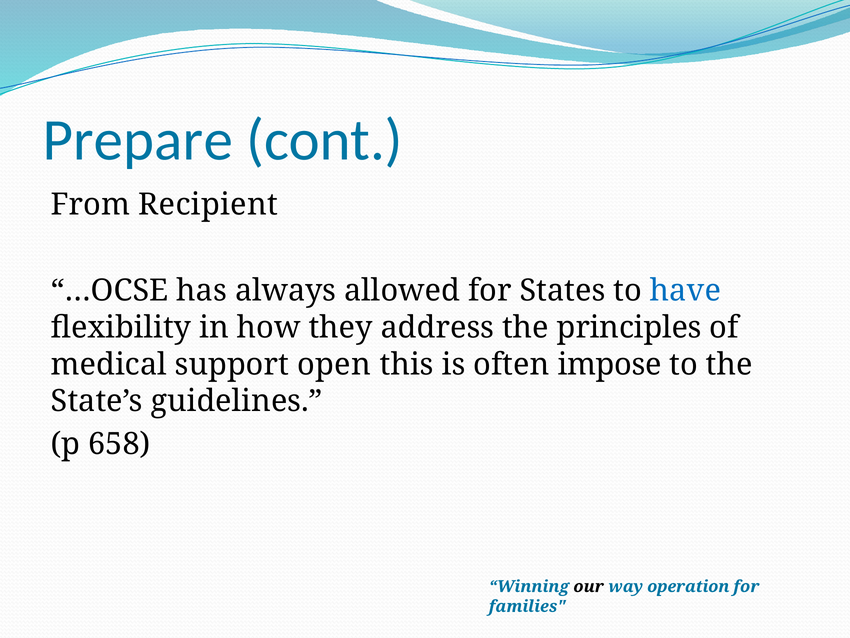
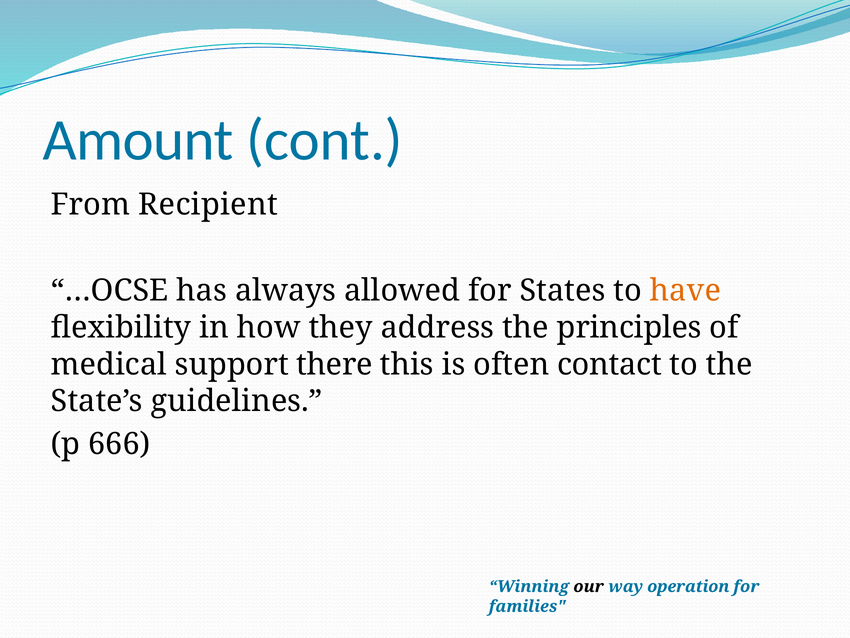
Prepare: Prepare -> Amount (138, 140)
have colour: blue -> orange (685, 291)
open: open -> there (334, 364)
impose: impose -> contact (610, 364)
658: 658 -> 666 (119, 444)
